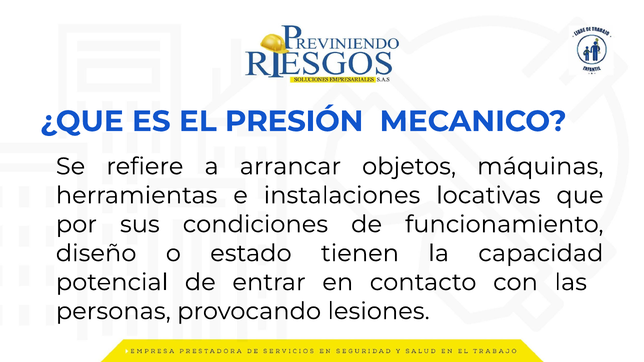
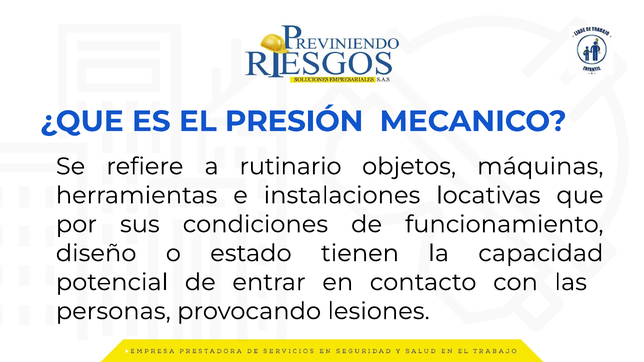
arrancar: arrancar -> rutinario (290, 166)
